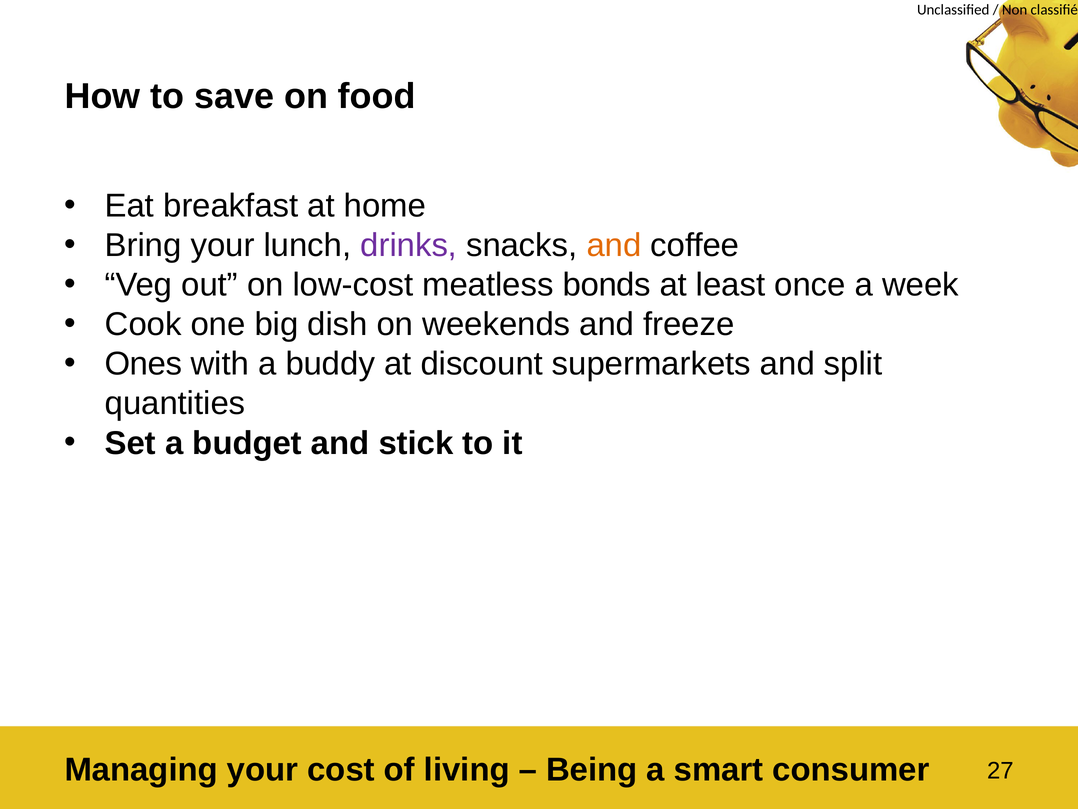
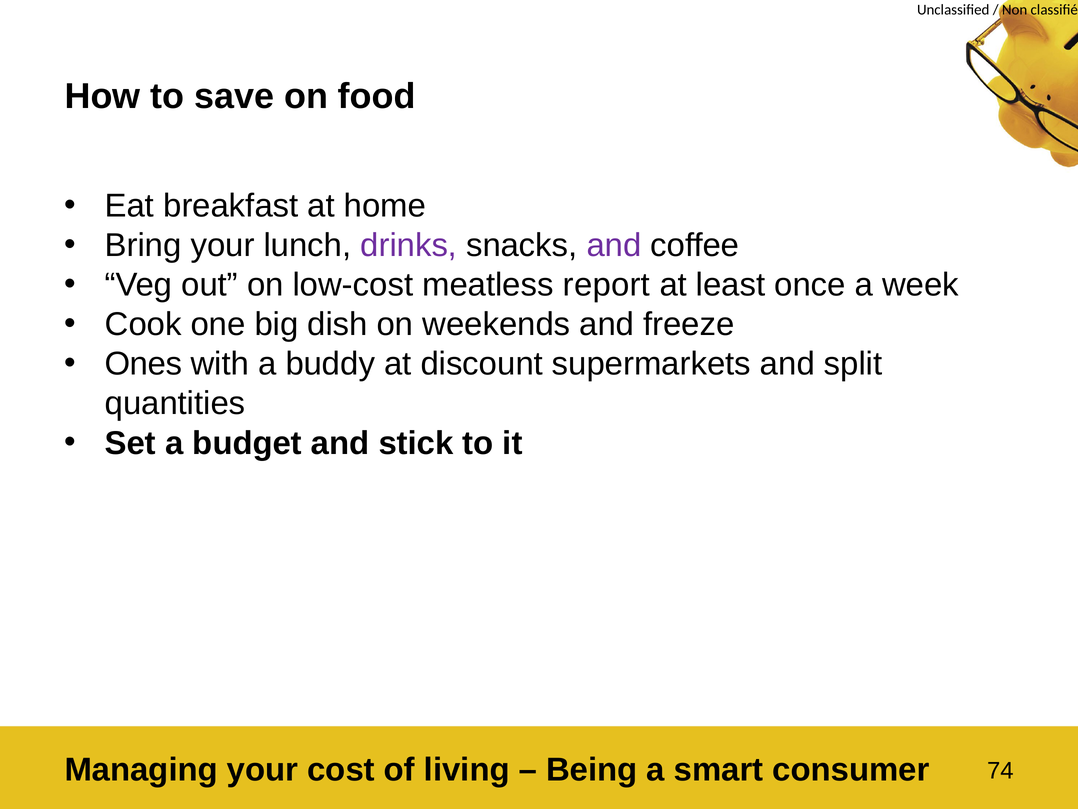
and colour: orange -> purple (614, 245)
bonds: bonds -> report (606, 285)
27: 27 -> 74 (1000, 770)
